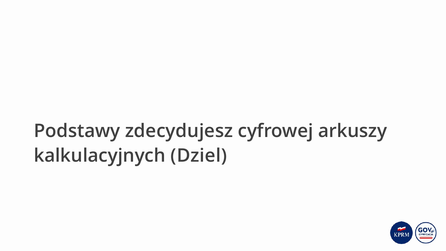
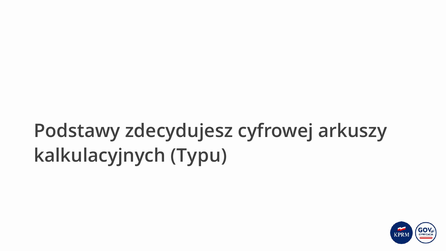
Dziel: Dziel -> Typu (199, 156)
